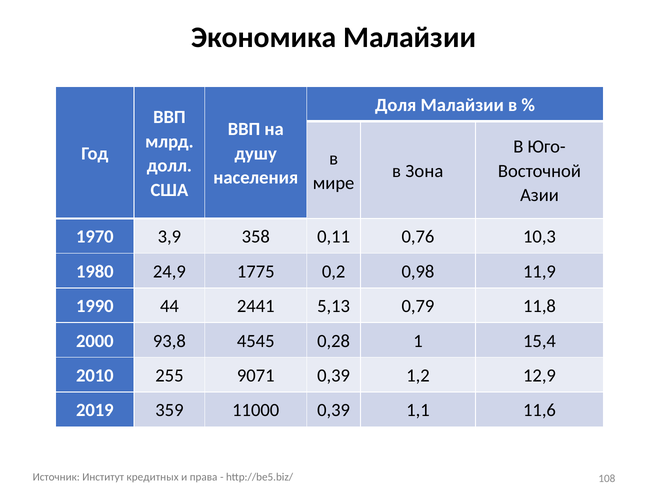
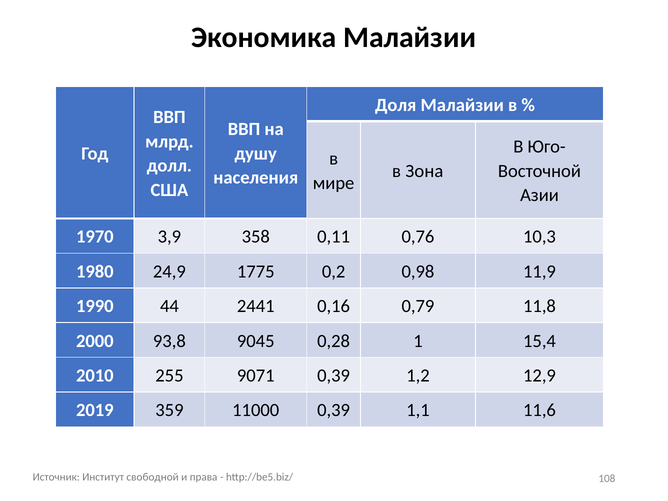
5,13: 5,13 -> 0,16 (334, 306)
4545: 4545 -> 9045 (256, 341)
кредитных: кредитных -> свободной (153, 477)
